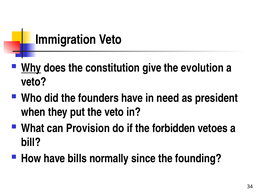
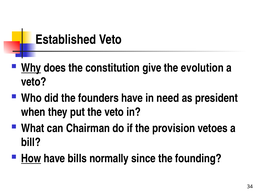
Immigration: Immigration -> Established (66, 40)
Provision: Provision -> Chairman (88, 128)
forbidden: forbidden -> provision (174, 128)
How underline: none -> present (31, 158)
